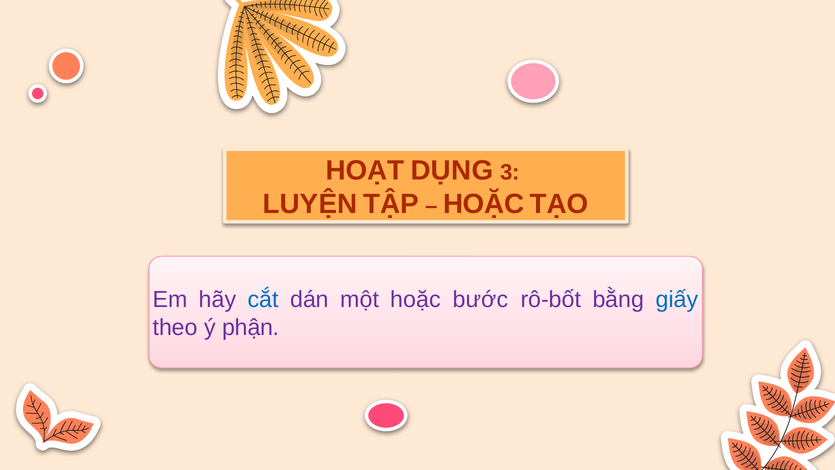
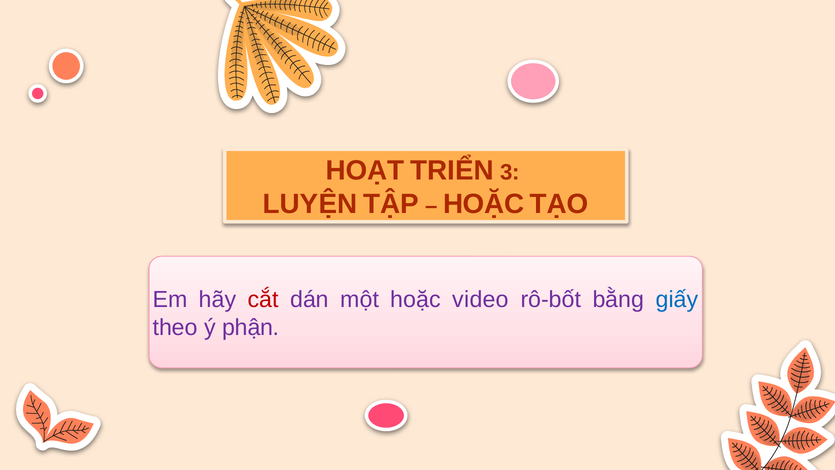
DỤNG: DỤNG -> TRIỂN (452, 171)
cắt colour: blue -> red (263, 300)
bước: bước -> video (481, 300)
